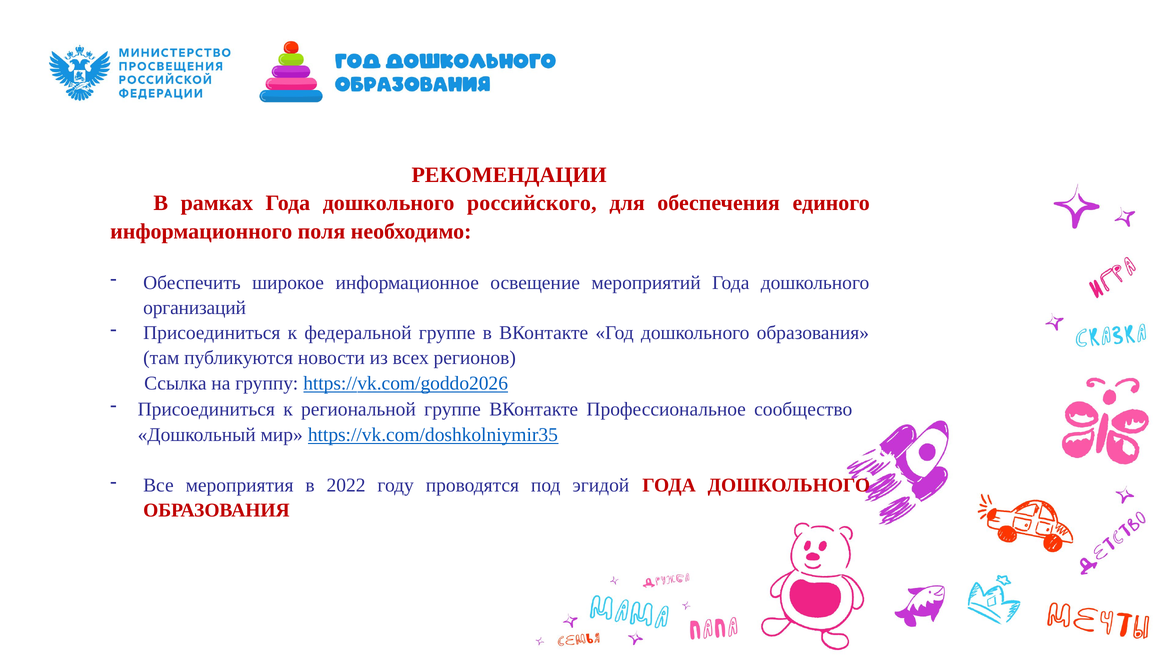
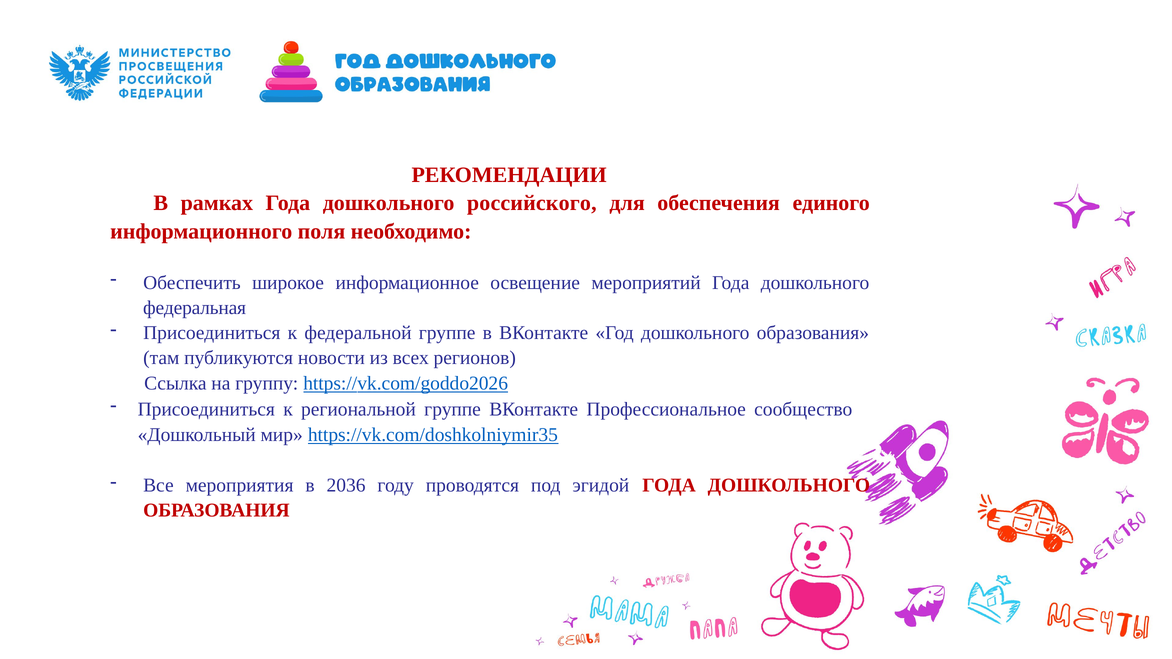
организаций: организаций -> федеральная (195, 308)
2022: 2022 -> 2036 (346, 486)
